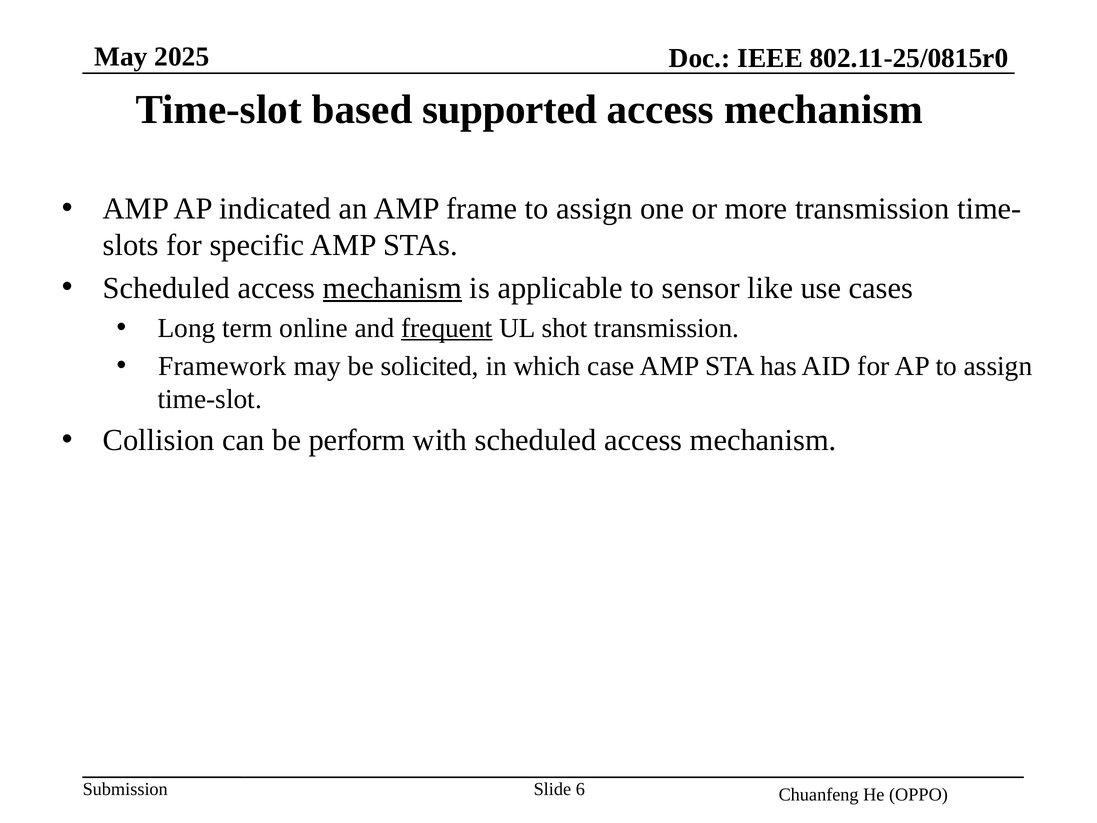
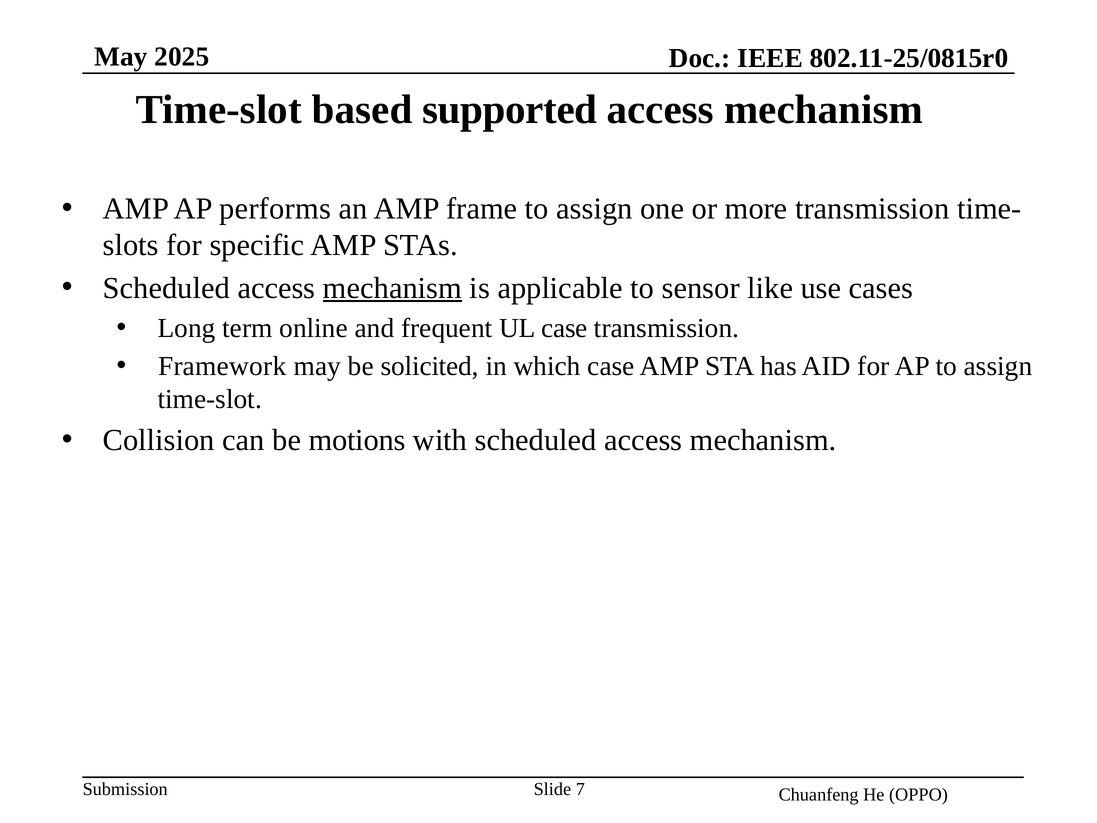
indicated: indicated -> performs (275, 209)
frequent underline: present -> none (447, 328)
UL shot: shot -> case (564, 328)
perform: perform -> motions (357, 440)
6: 6 -> 7 (580, 789)
